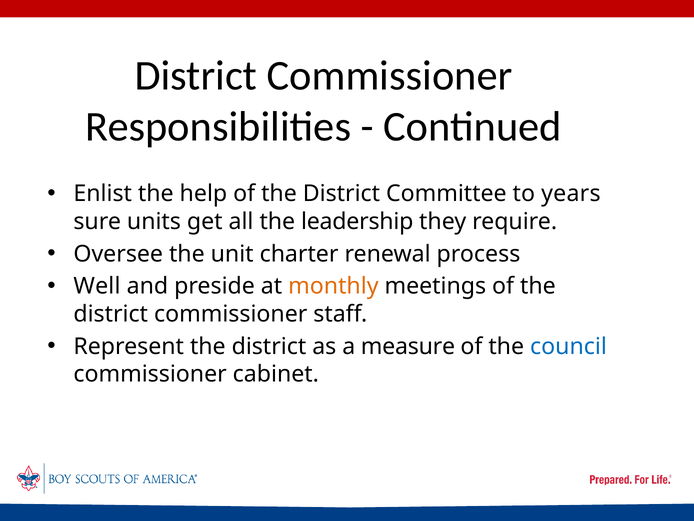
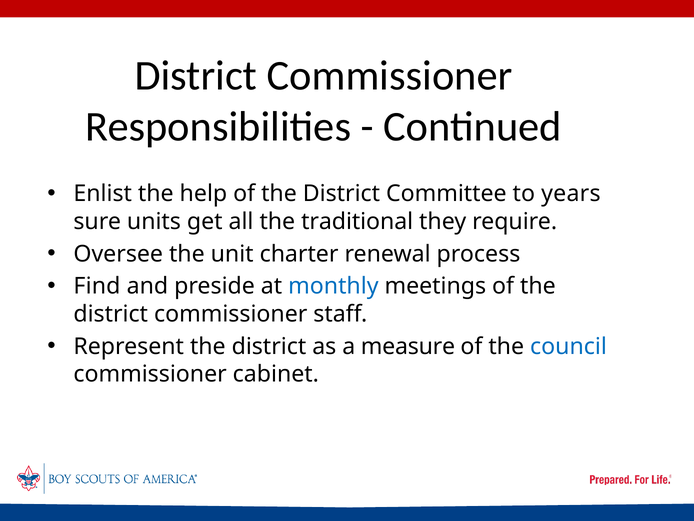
leadership: leadership -> traditional (357, 221)
Well: Well -> Find (97, 286)
monthly colour: orange -> blue (333, 286)
